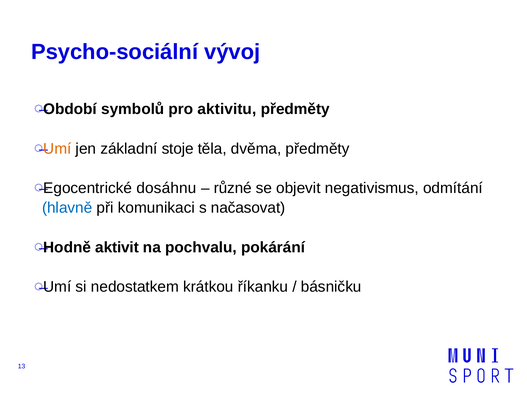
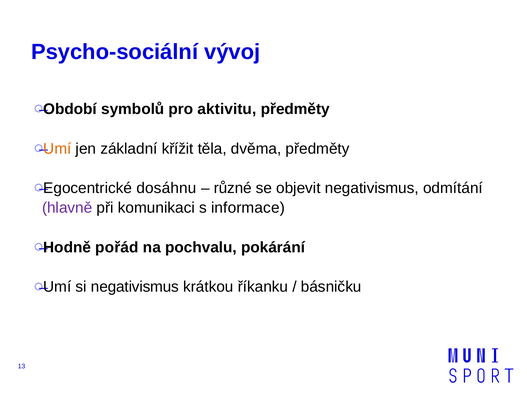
stoje: stoje -> křížit (178, 149)
hlavně colour: blue -> purple (67, 208)
načasovat: načasovat -> informace (248, 208)
aktivit: aktivit -> pořád (117, 248)
si nedostatkem: nedostatkem -> negativismus (135, 287)
